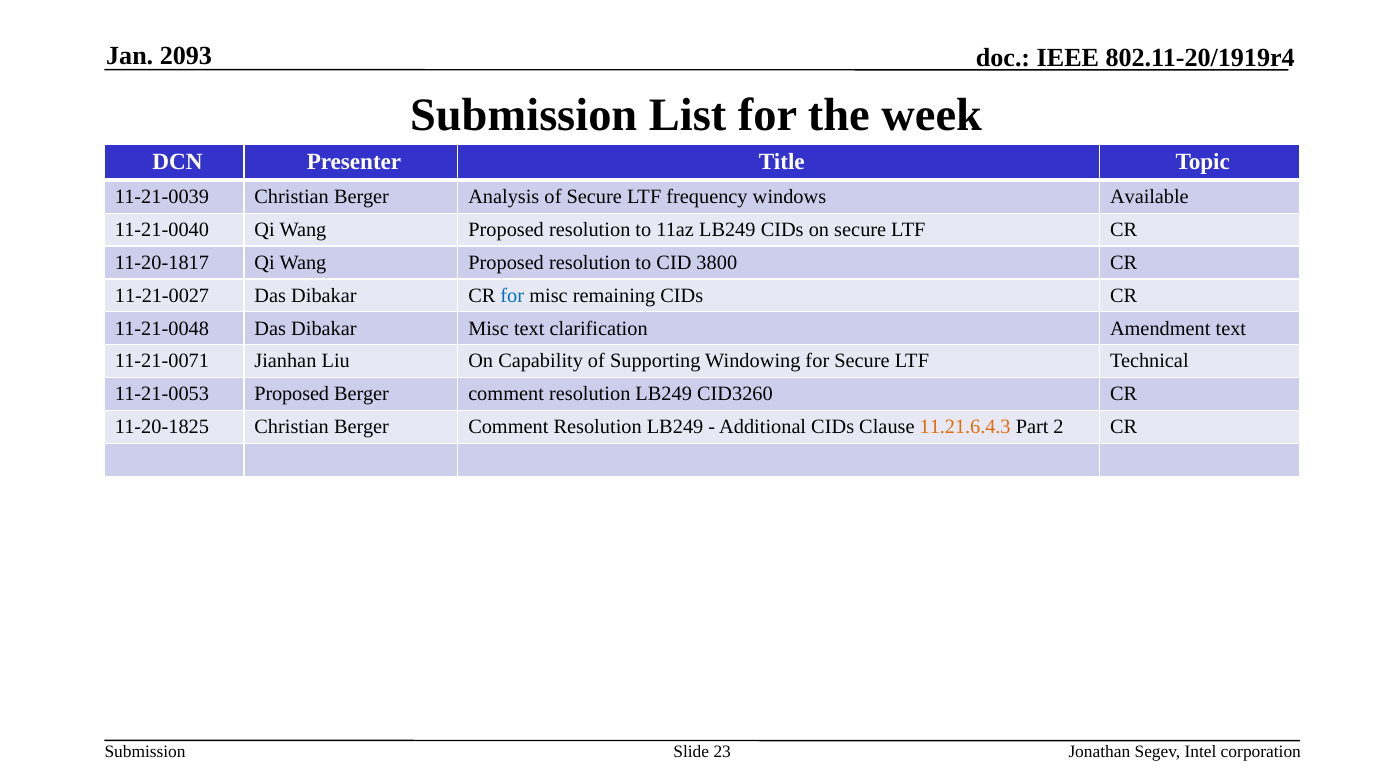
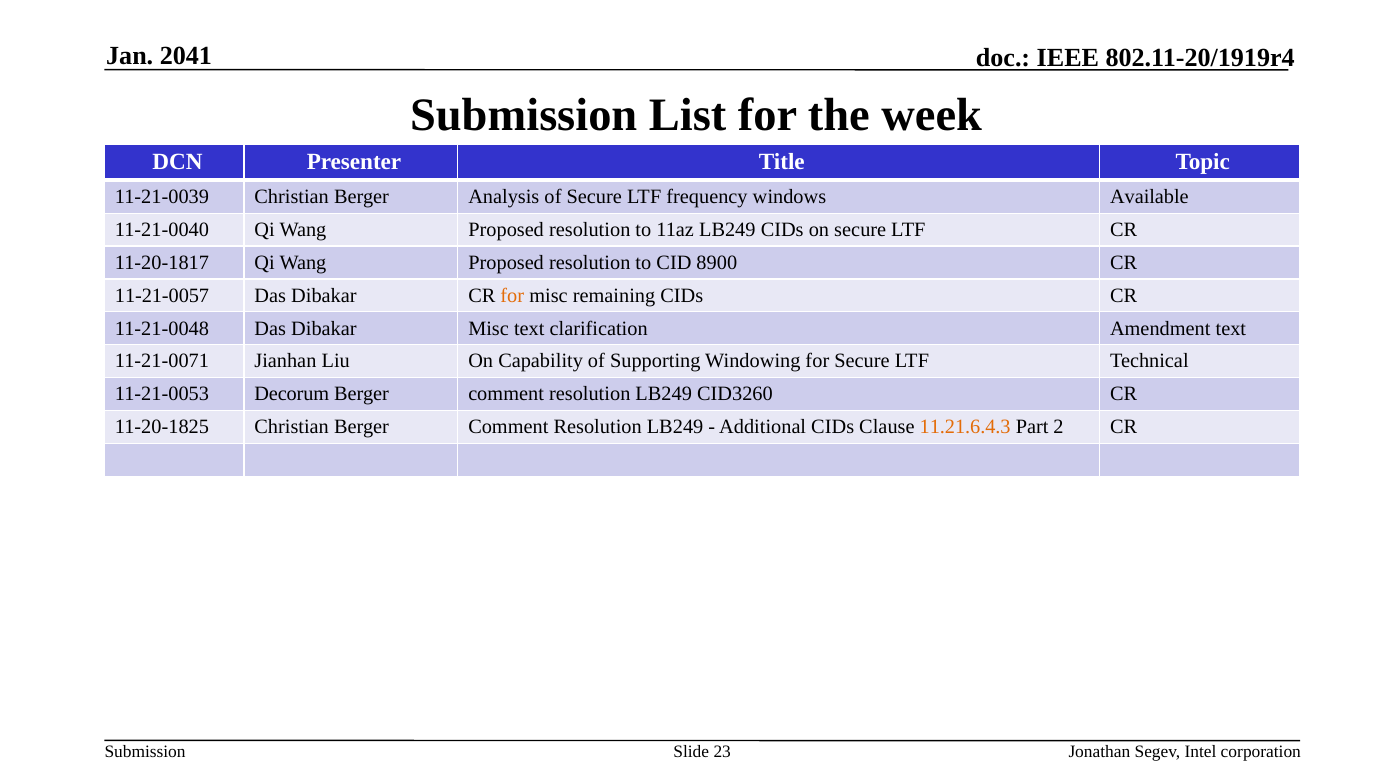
2093: 2093 -> 2041 (186, 55)
3800: 3800 -> 8900 (717, 262)
11-21-0027: 11-21-0027 -> 11-21-0057 (162, 295)
for colour: blue -> orange (512, 295)
11-21-0053 Proposed: Proposed -> Decorum (292, 394)
